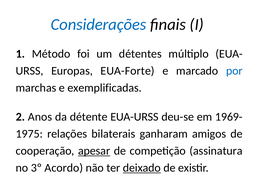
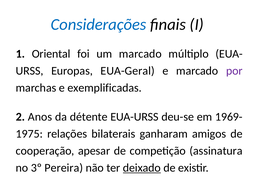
Método: Método -> Oriental (51, 54)
um détentes: détentes -> marcado (140, 54)
EUA-Forte: EUA-Forte -> EUA-Geral (128, 71)
por colour: blue -> purple (234, 71)
apesar underline: present -> none (94, 151)
Acordo: Acordo -> Pereira (64, 168)
